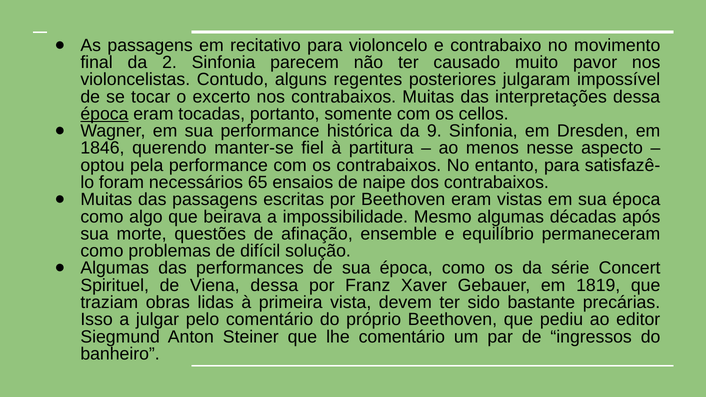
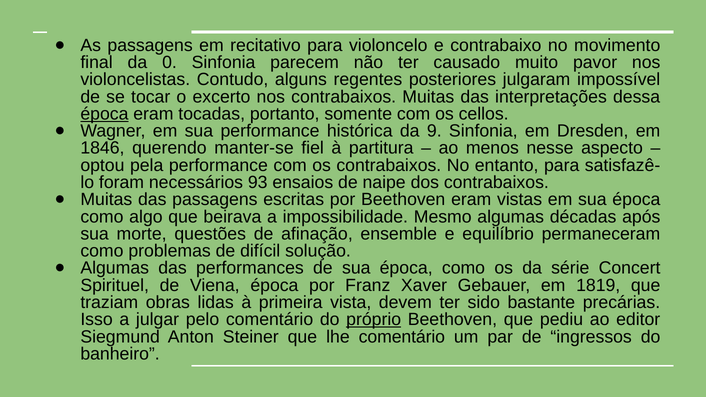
2: 2 -> 0 (169, 62)
65: 65 -> 93 (258, 182)
Viena dessa: dessa -> época (274, 285)
próprio underline: none -> present (374, 320)
